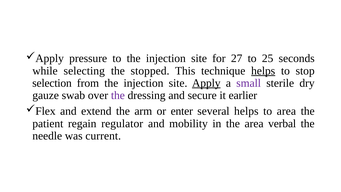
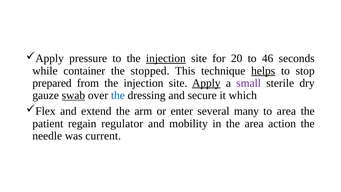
injection underline: none -> present (166, 58)
27: 27 -> 20 (237, 58)
25: 25 -> 46 (268, 58)
selecting: selecting -> container (84, 71)
selection: selection -> prepared (52, 83)
swab underline: none -> present (73, 95)
the colour: purple -> blue (118, 95)
earlier: earlier -> which (243, 95)
several helps: helps -> many (246, 111)
verbal: verbal -> action (282, 123)
